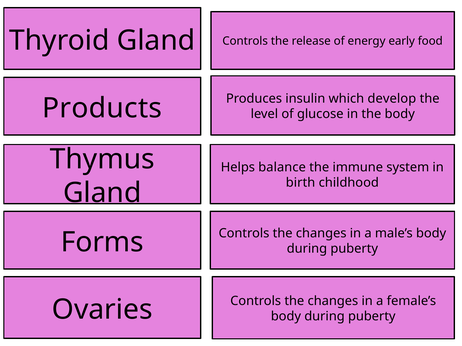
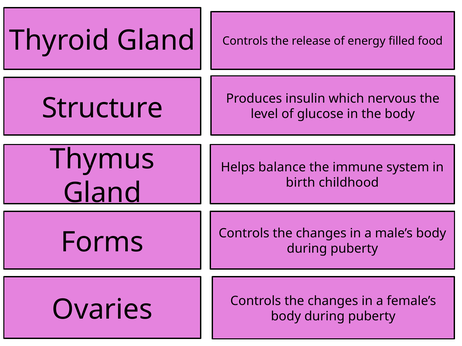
early: early -> filled (402, 41)
Products: Products -> Structure (102, 108)
develop: develop -> nervous (392, 99)
